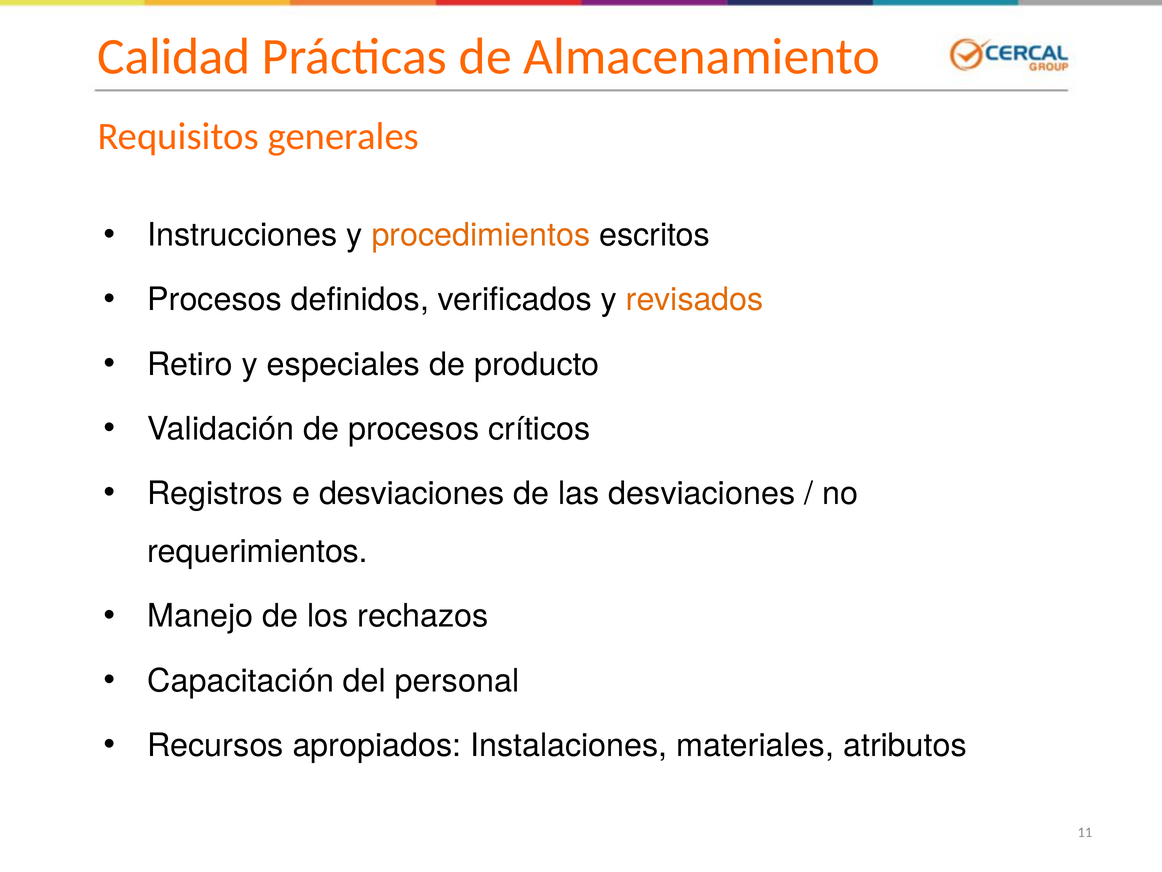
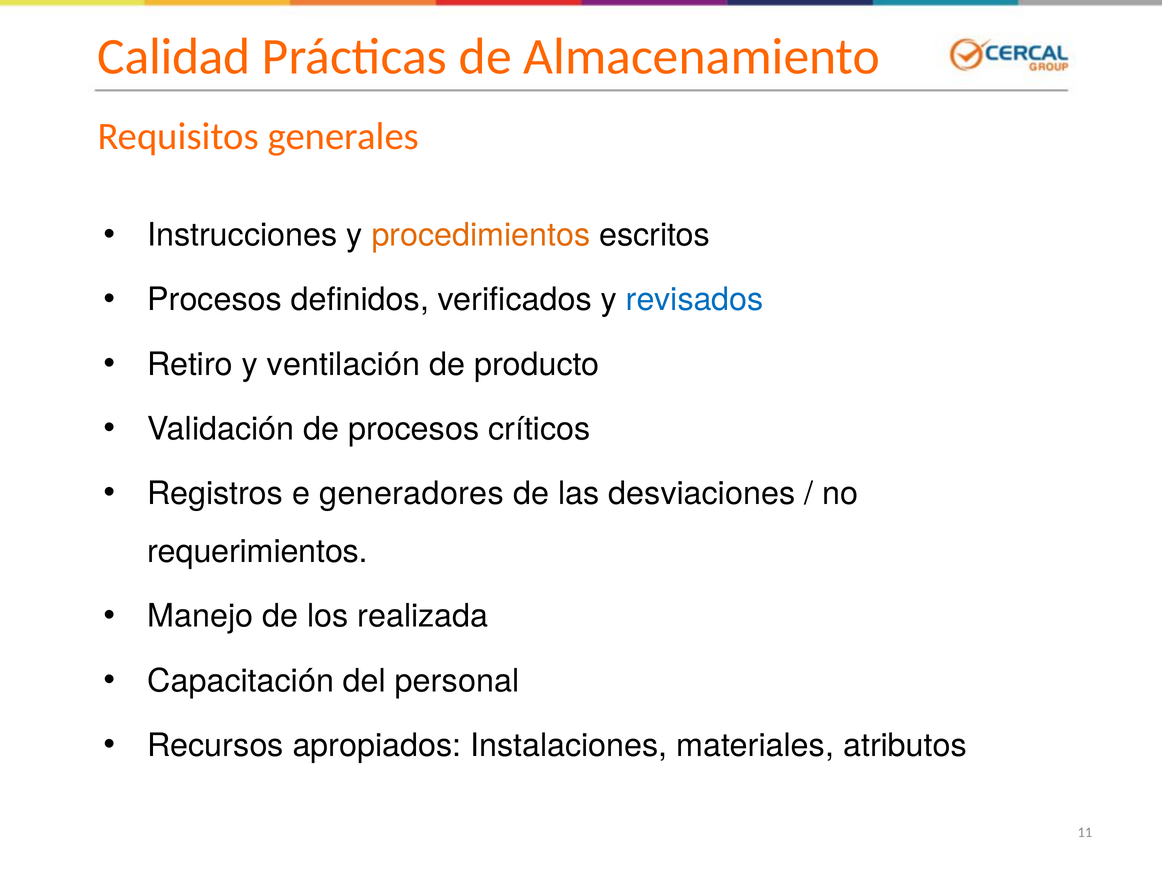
revisados colour: orange -> blue (695, 300)
especiales: especiales -> ventilación (343, 364)
e desviaciones: desviaciones -> generadores (412, 493)
rechazos: rechazos -> realizada (423, 616)
